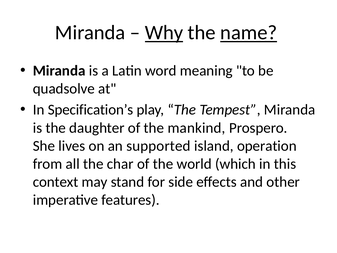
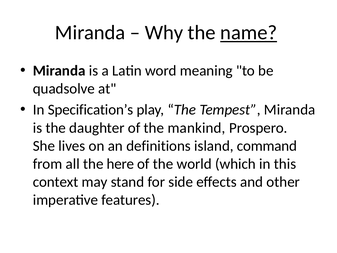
Why underline: present -> none (164, 33)
supported: supported -> definitions (159, 146)
operation: operation -> command (267, 146)
char: char -> here (120, 164)
